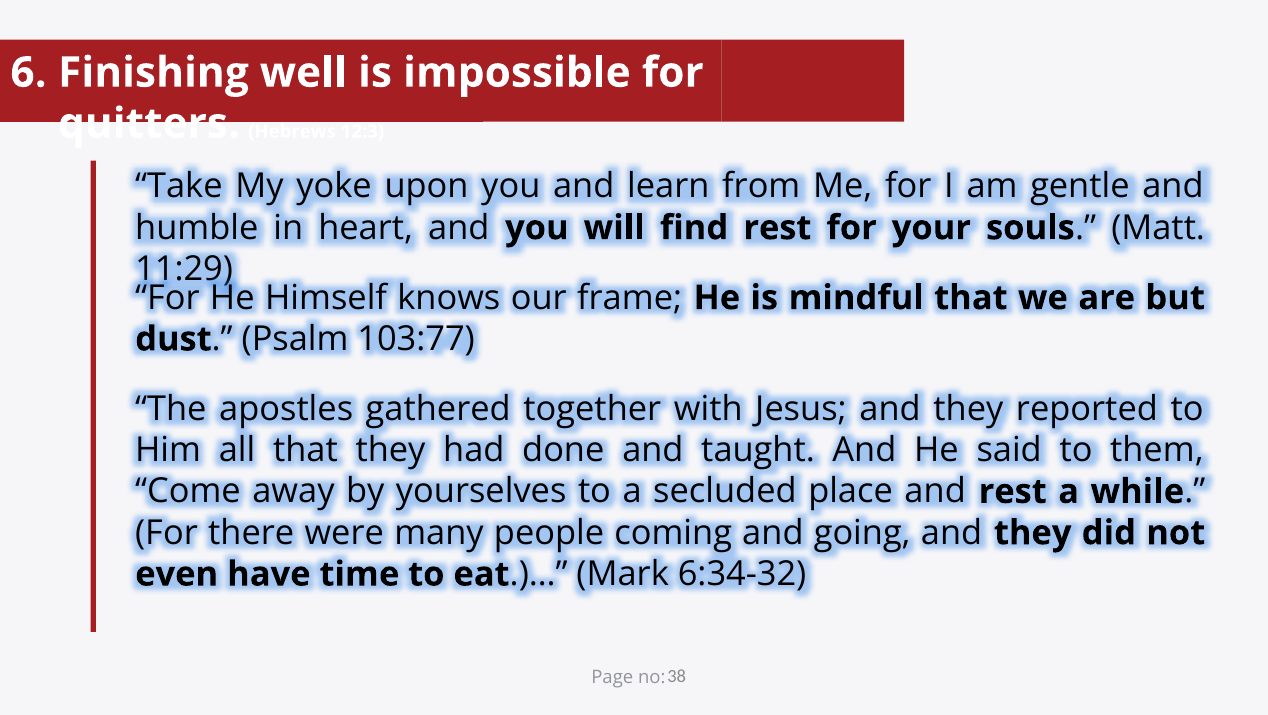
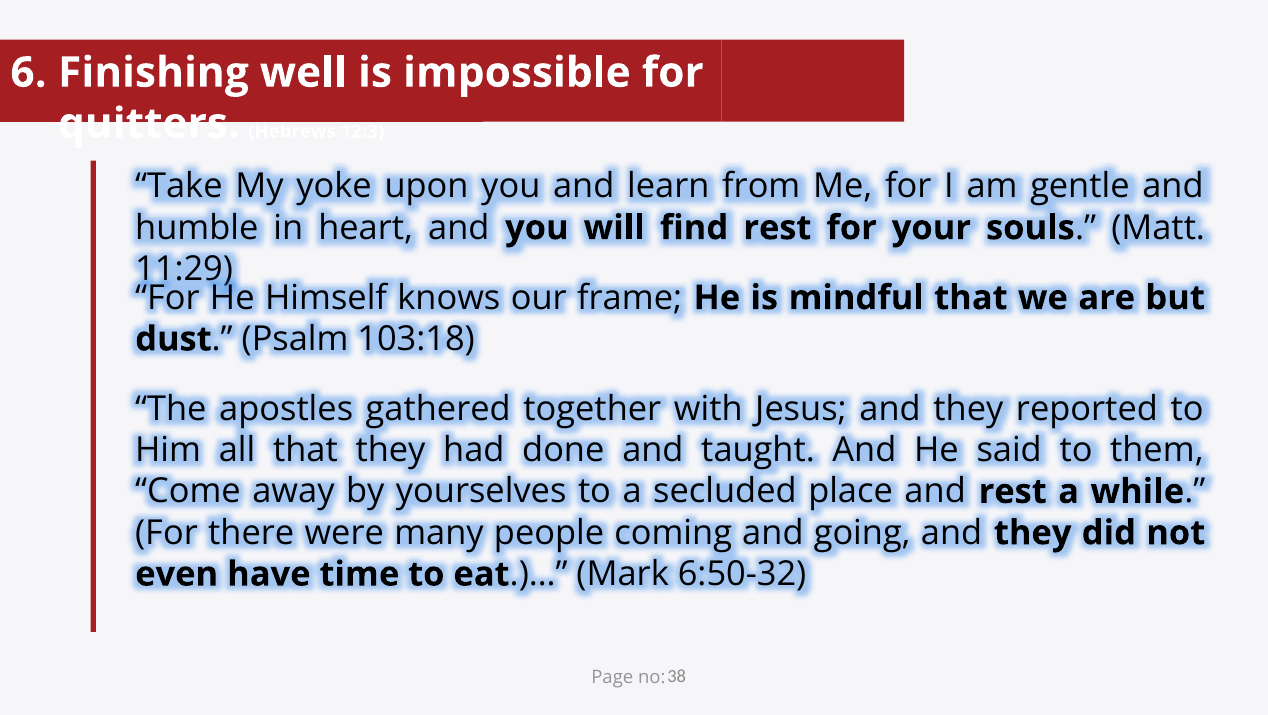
103:77: 103:77 -> 103:18 (416, 339)
6:34-32: 6:34-32 -> 6:50-32 (742, 574)
